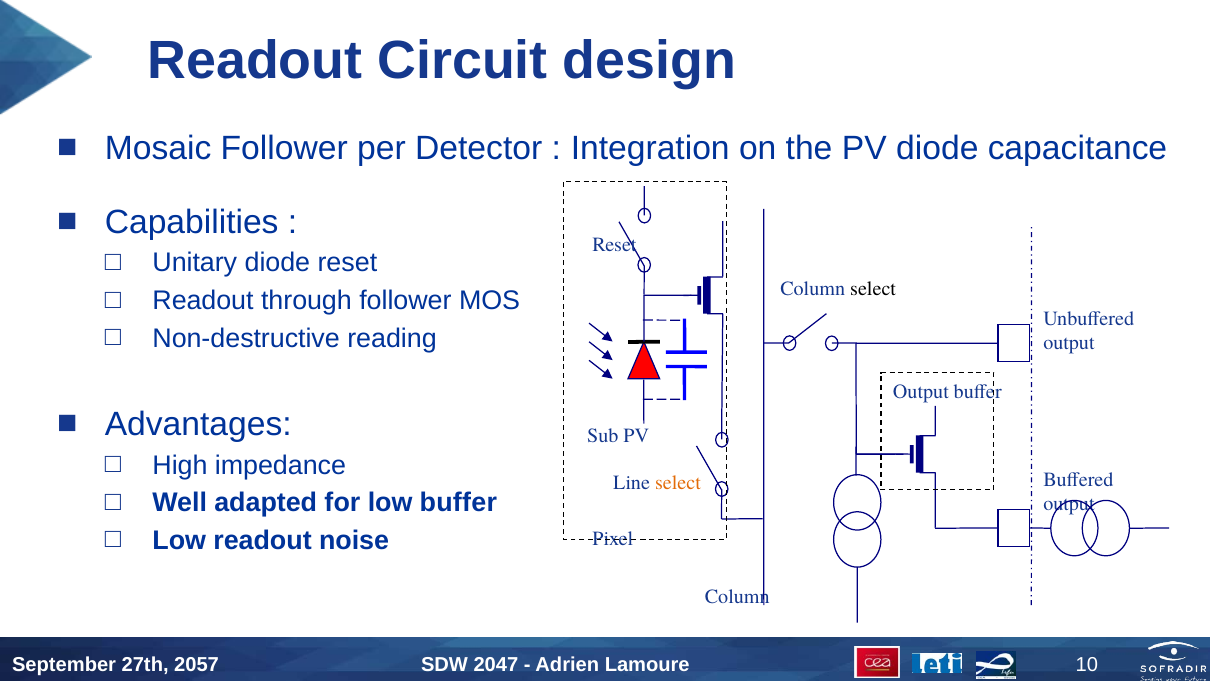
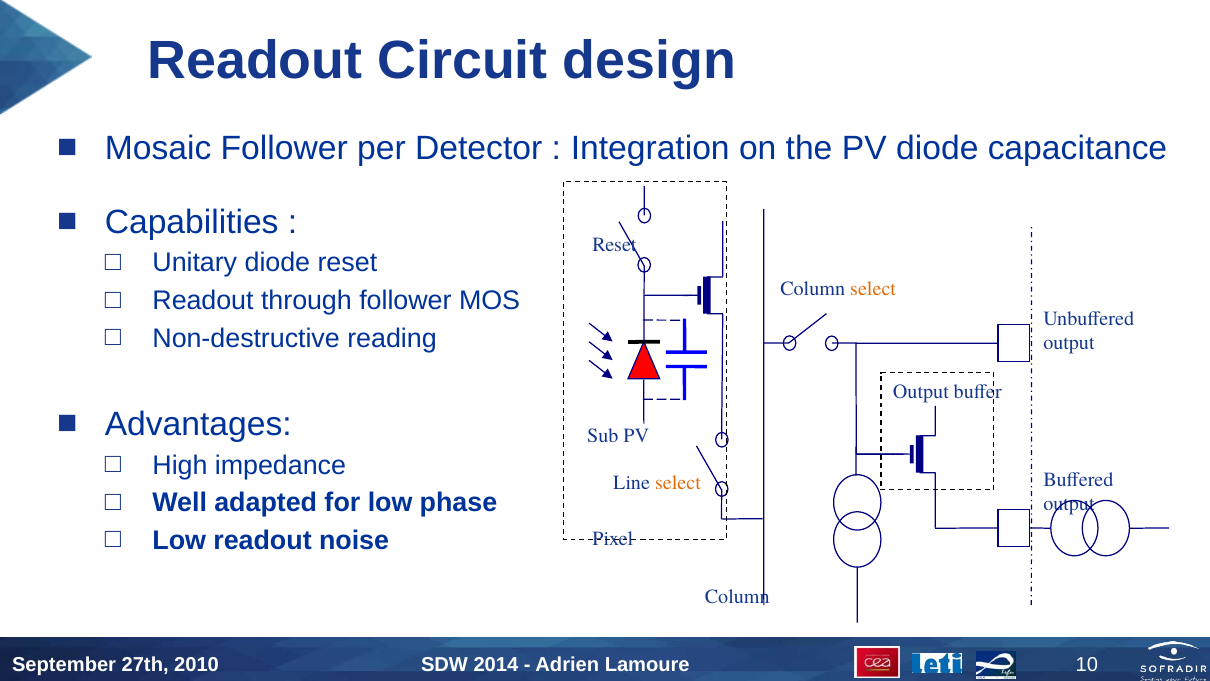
select colour: black -> orange (873, 289)
low buffer: buffer -> phase (459, 503)
2057: 2057 -> 2010 (197, 665)
2047: 2047 -> 2014 (496, 665)
